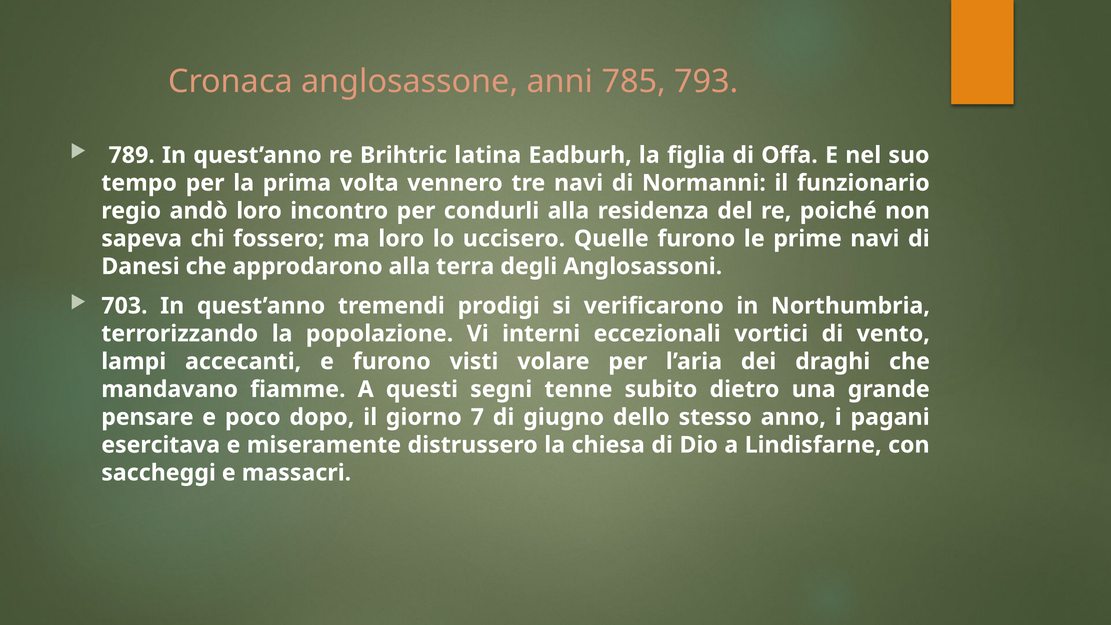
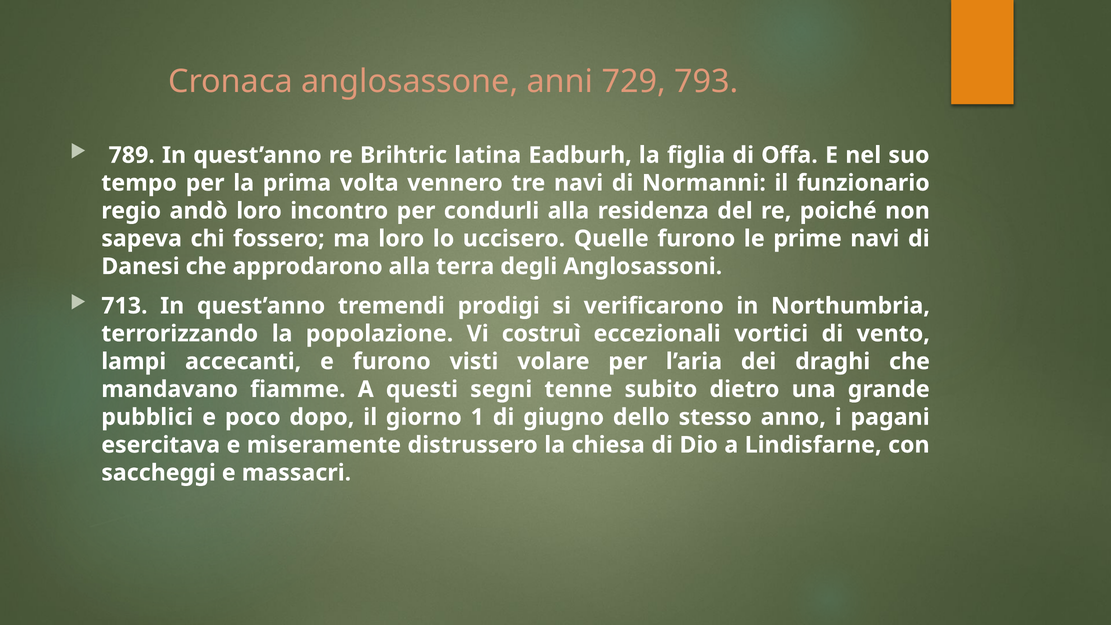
785: 785 -> 729 (634, 81)
703: 703 -> 713 (124, 306)
interni: interni -> costruì (541, 334)
pensare: pensare -> pubblici (147, 417)
7: 7 -> 1 (477, 417)
